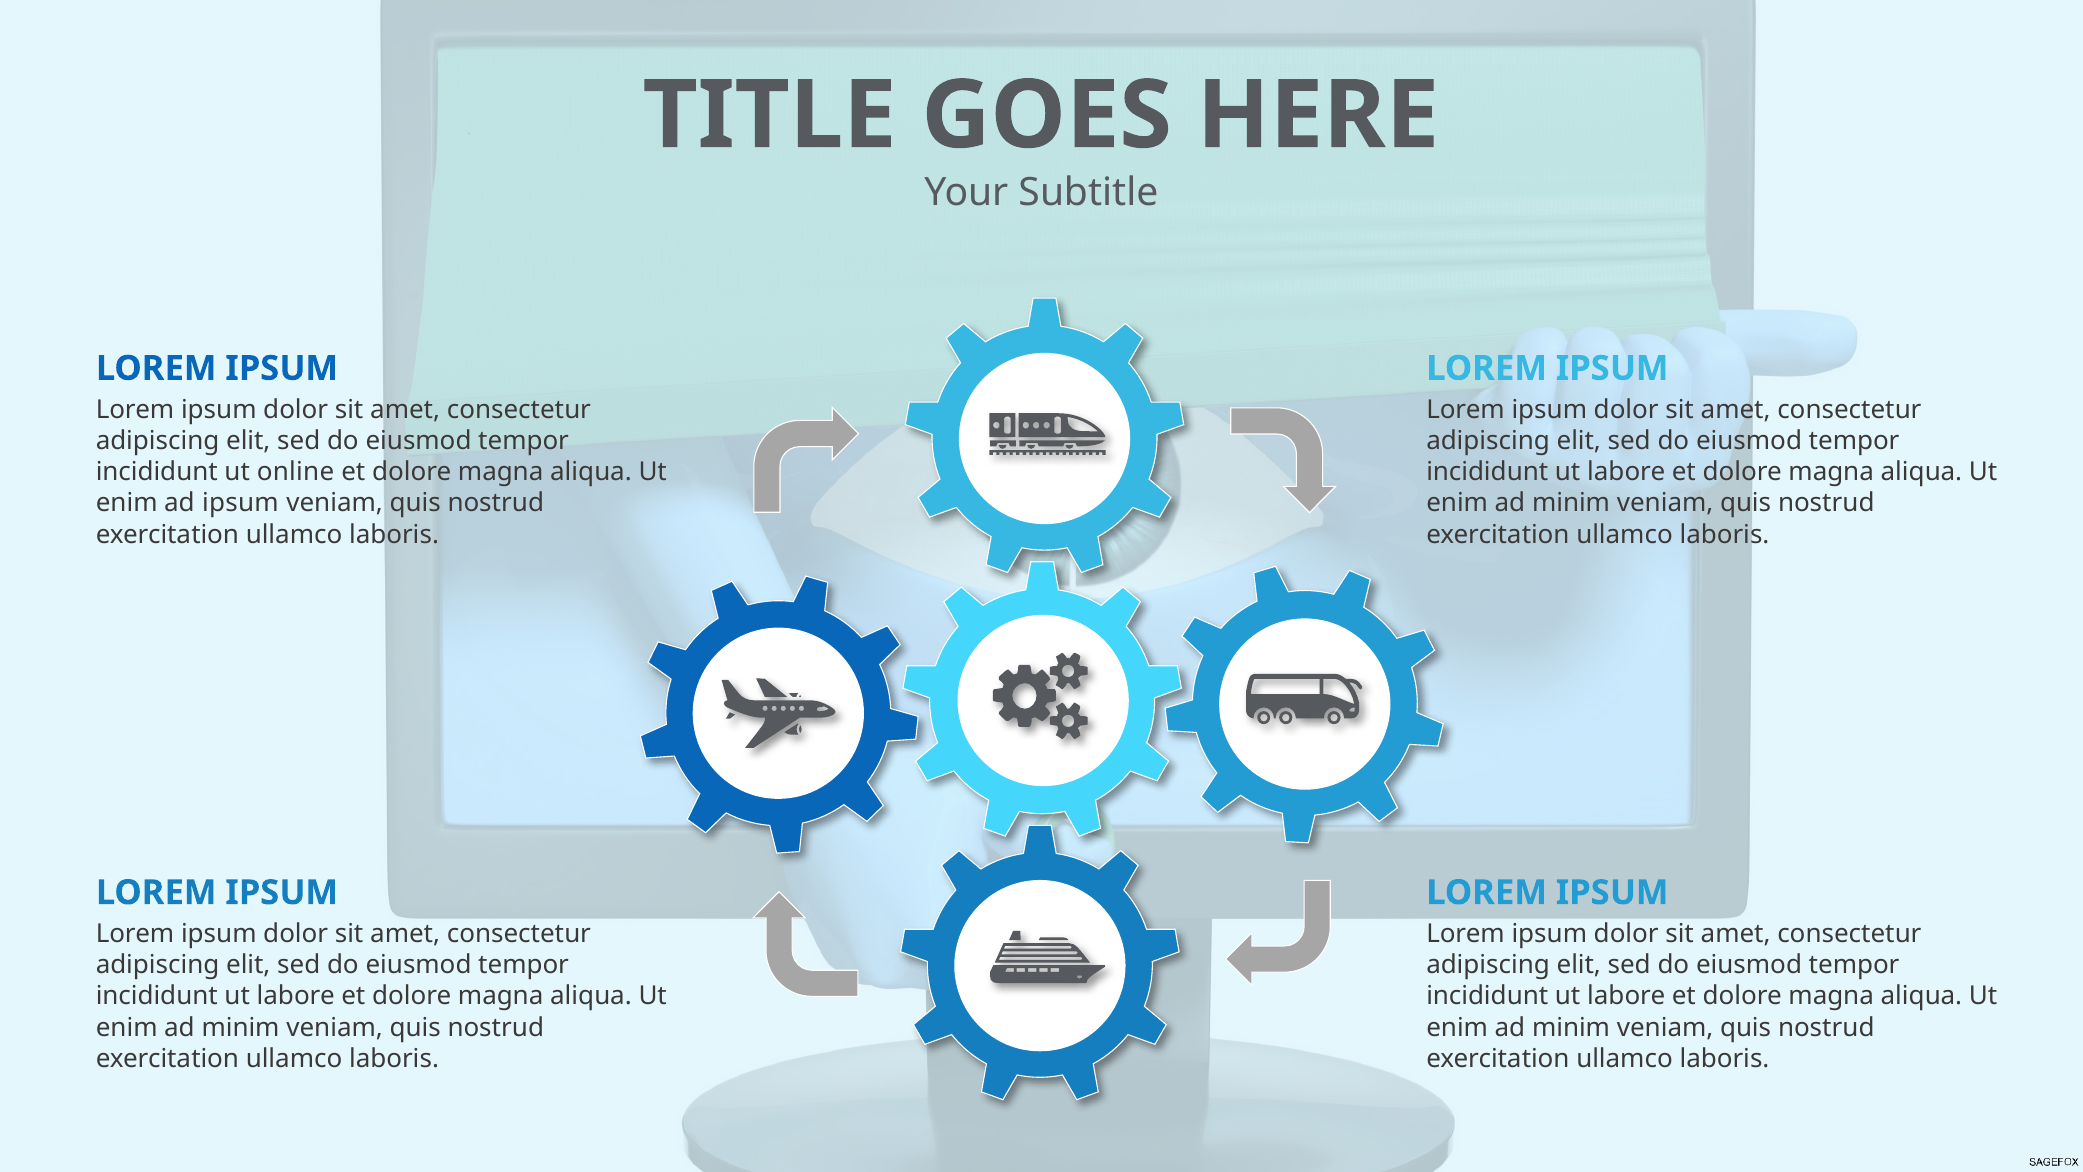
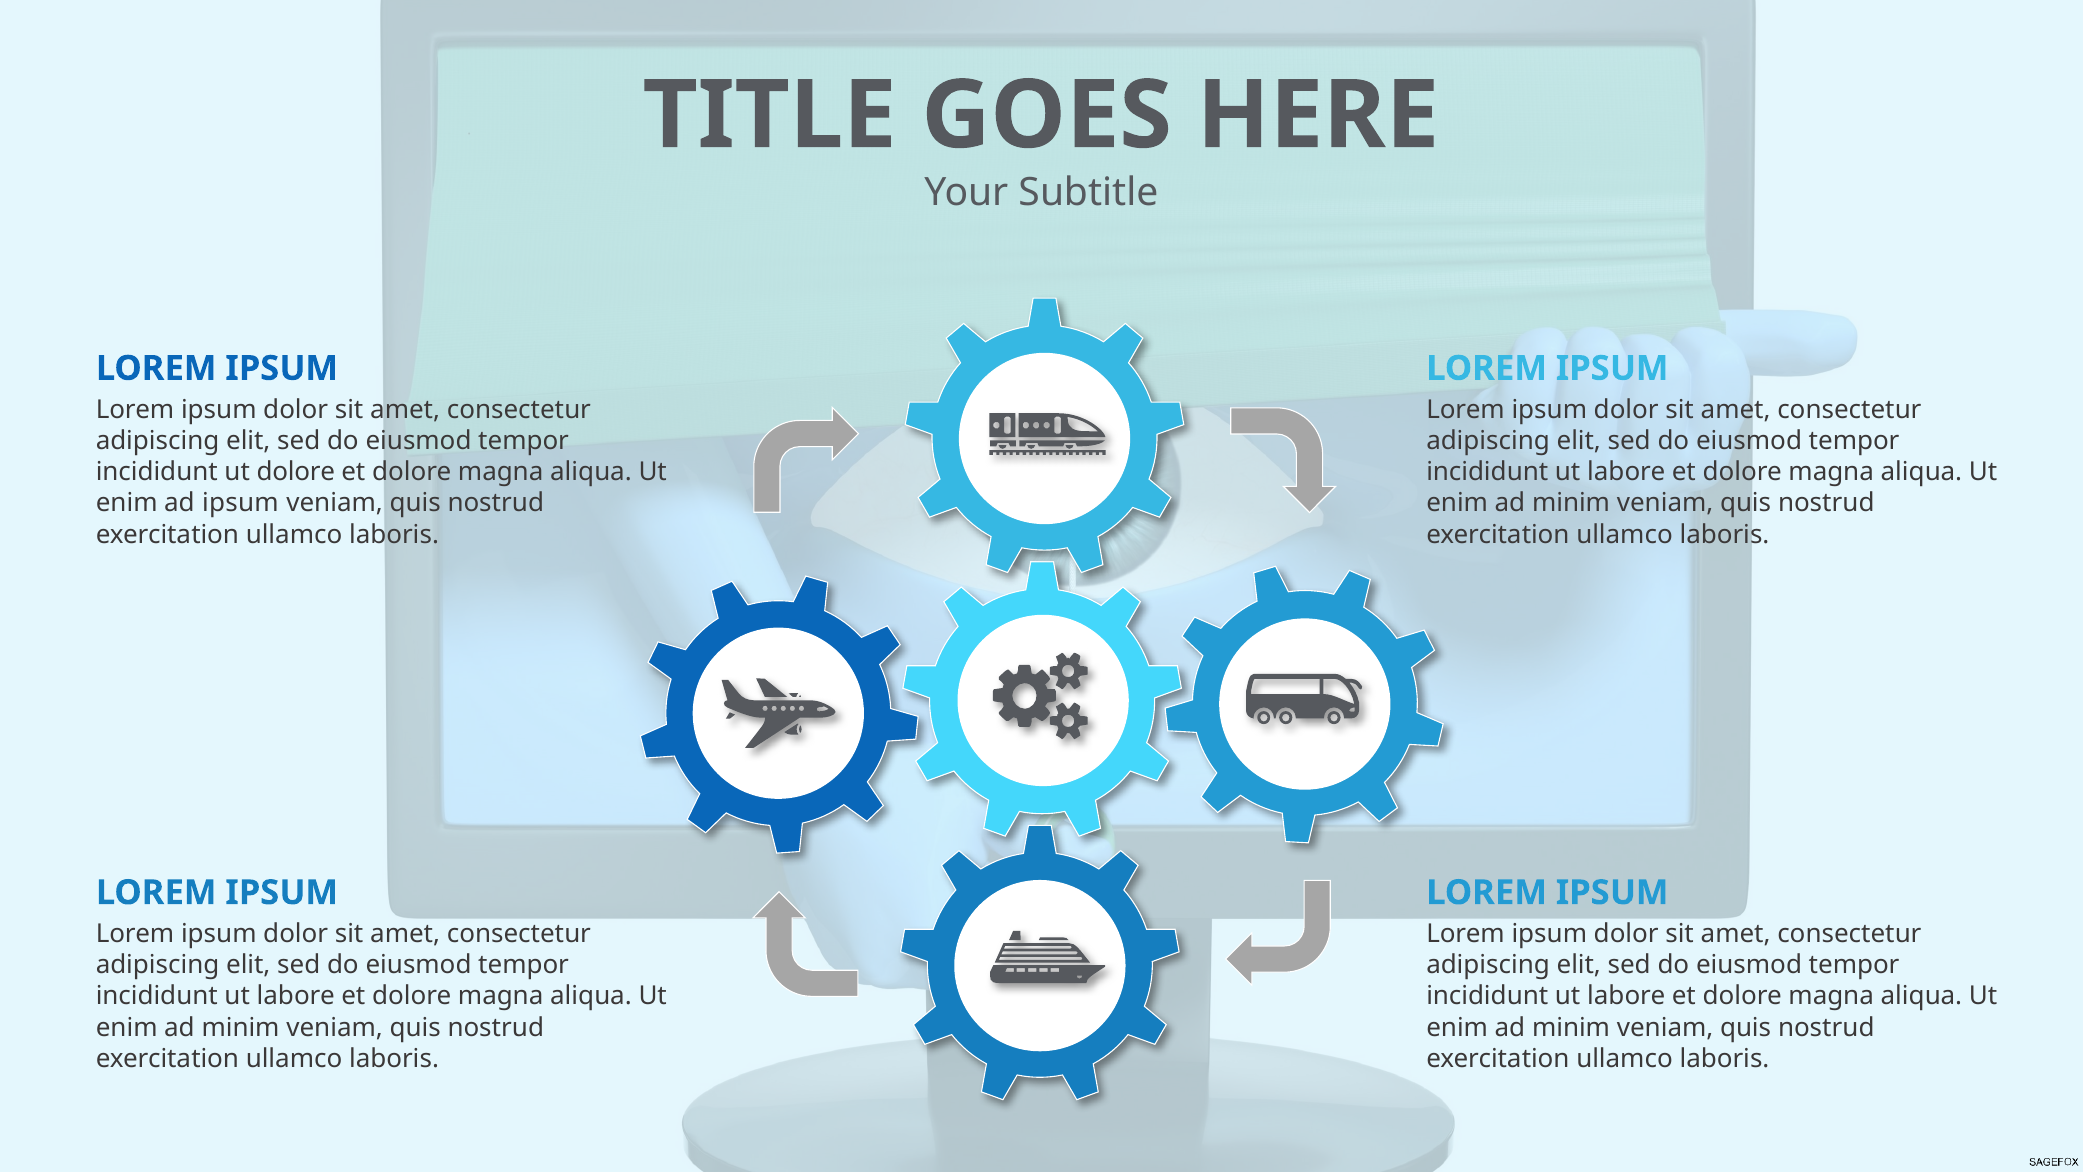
ut online: online -> dolore (296, 472)
